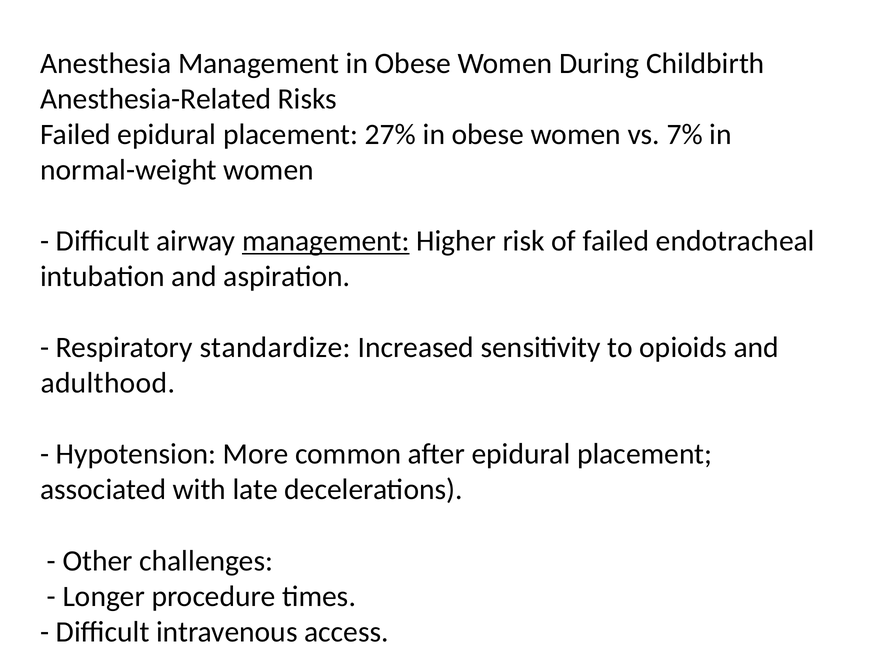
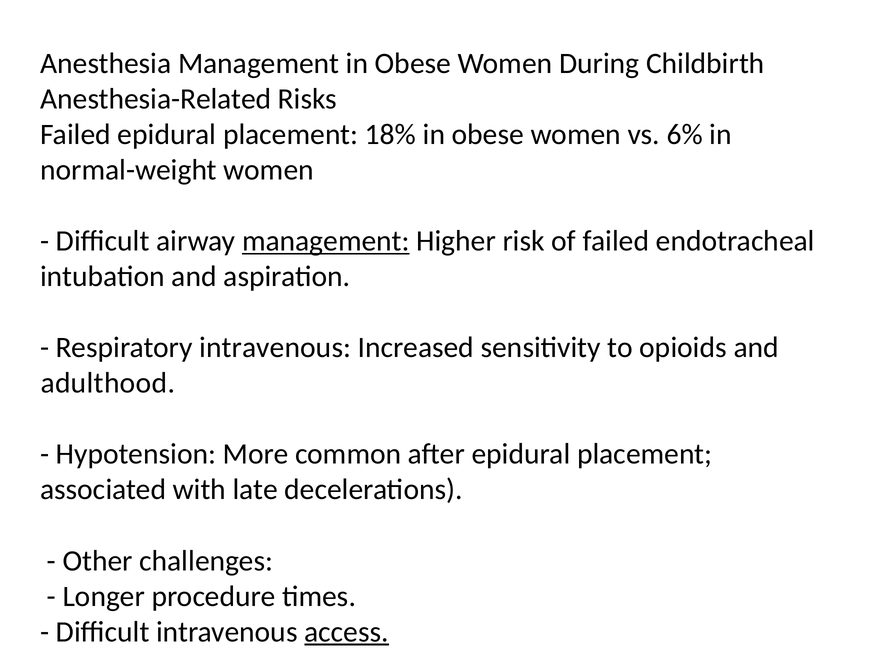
27%: 27% -> 18% (390, 135)
7%: 7% -> 6% (685, 135)
Respiratory standardize: standardize -> intravenous (275, 348)
access underline: none -> present (347, 632)
